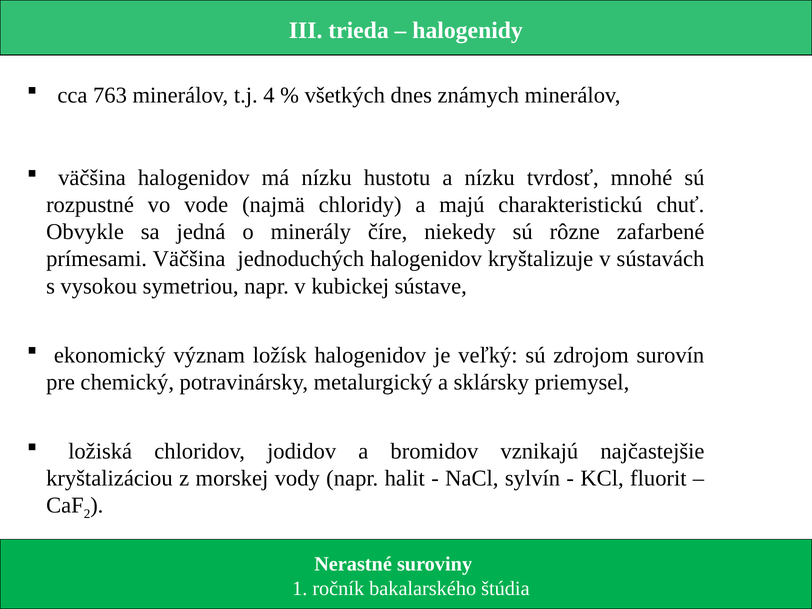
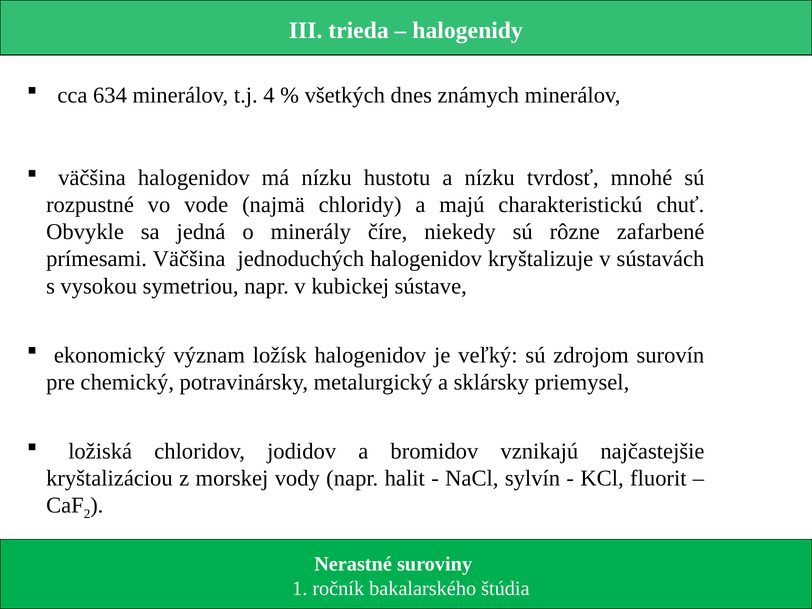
763: 763 -> 634 (110, 95)
